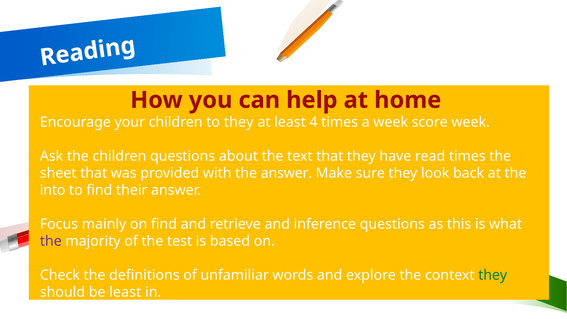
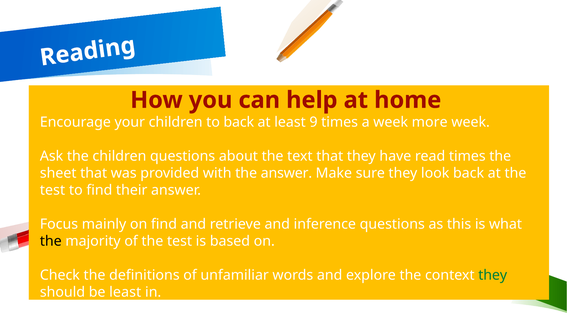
to they: they -> back (239, 122)
4: 4 -> 9 (313, 122)
score: score -> more (430, 122)
into: into -> test (53, 190)
the colour: purple -> black (51, 241)
